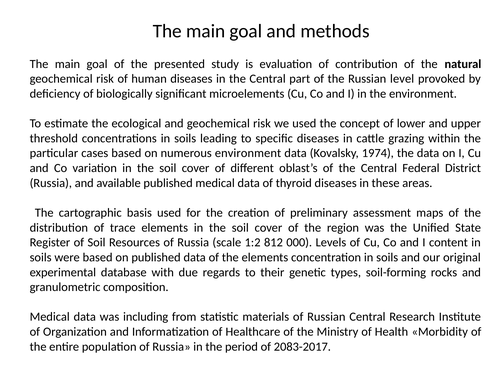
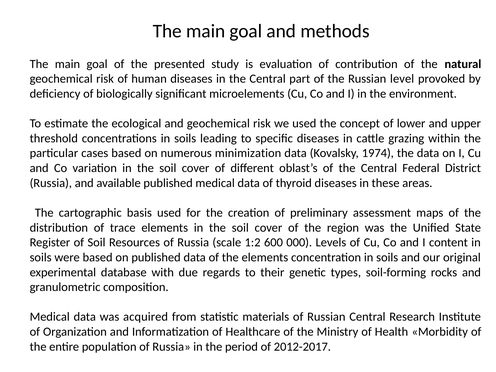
numerous environment: environment -> minimization (248, 153)
812: 812 -> 600 (273, 242)
including: including -> acquired (146, 317)
2083-2017: 2083-2017 -> 2012-2017 (302, 347)
